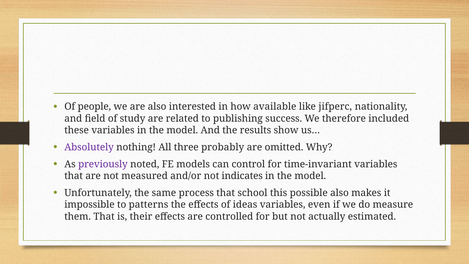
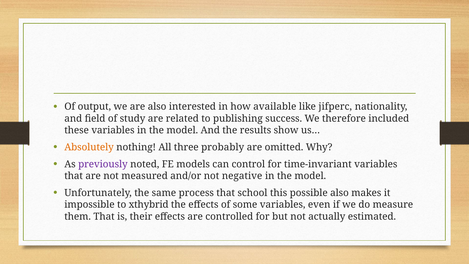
people: people -> output (94, 107)
Absolutely colour: purple -> orange (89, 147)
indicates: indicates -> negative (242, 176)
patterns: patterns -> xthybrid (149, 205)
ideas: ideas -> some (245, 205)
